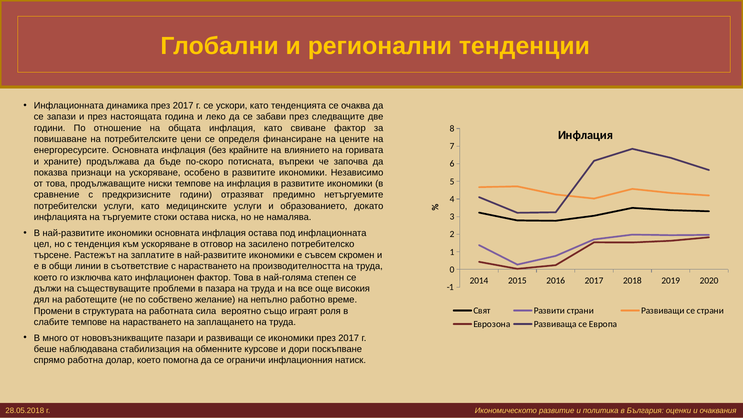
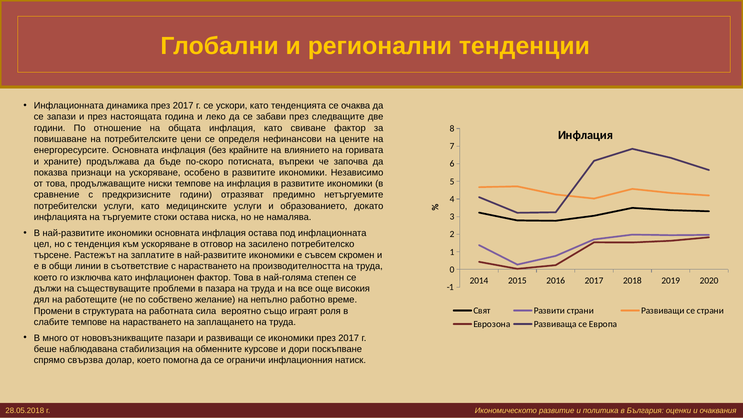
финансиране: финансиране -> нефинансови (292, 139)
работна: работна -> свързва (85, 360)
